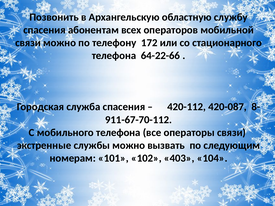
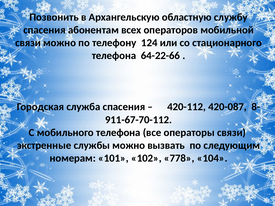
172: 172 -> 124 (149, 43)
403: 403 -> 778 (179, 158)
